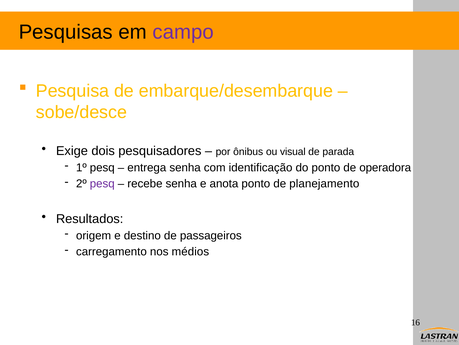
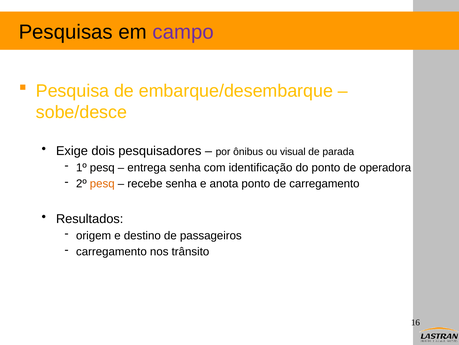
pesq colour: purple -> orange (102, 183)
de planejamento: planejamento -> carregamento (324, 183)
médios: médios -> trânsito (190, 251)
